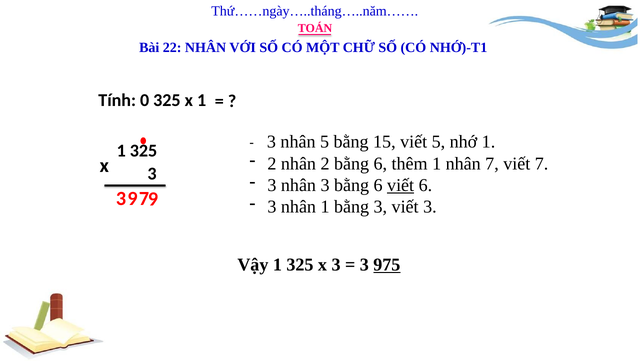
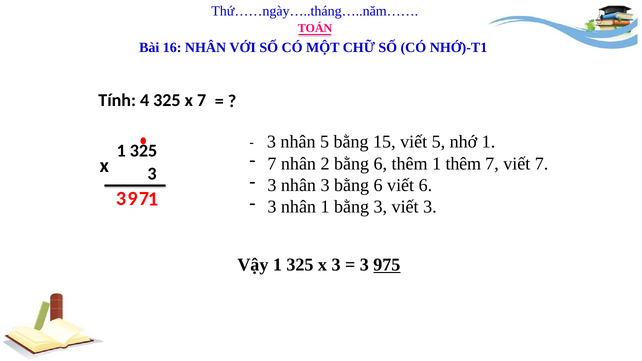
22: 22 -> 16 (172, 48)
0: 0 -> 4 (145, 100)
x 1: 1 -> 7 (202, 100)
2: 2 -> 7 (272, 163)
1 nhân: nhân -> thêm (463, 163)
viết underline: present -> none (401, 185)
9 9: 9 -> 1 (153, 199)
